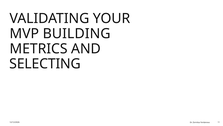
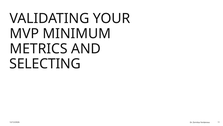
BUILDING: BUILDING -> MINIMUM (77, 33)
